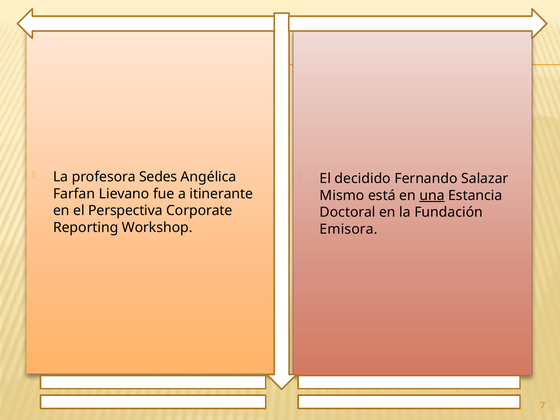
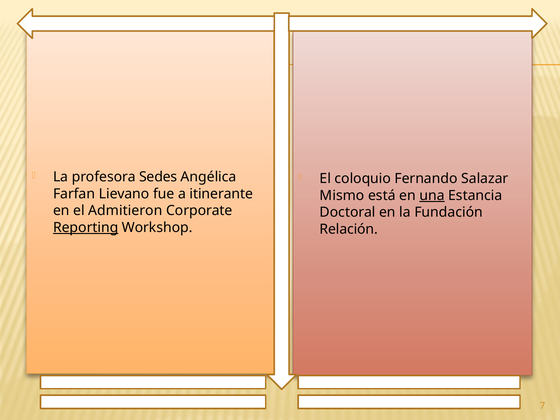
decidido: decidido -> coloquio (363, 179)
Perspectiva: Perspectiva -> Admitieron (125, 211)
Reporting underline: none -> present (86, 227)
Emisora: Emisora -> Relación (349, 229)
